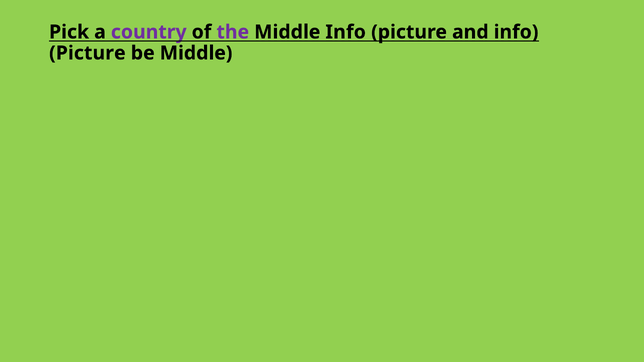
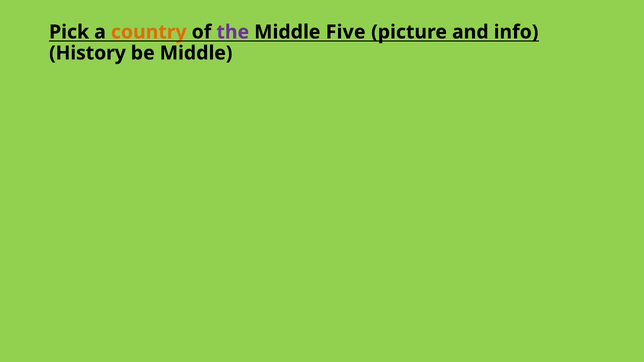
country colour: purple -> orange (149, 32)
Middle Info: Info -> Five (346, 32)
Picture: Picture -> History (87, 53)
